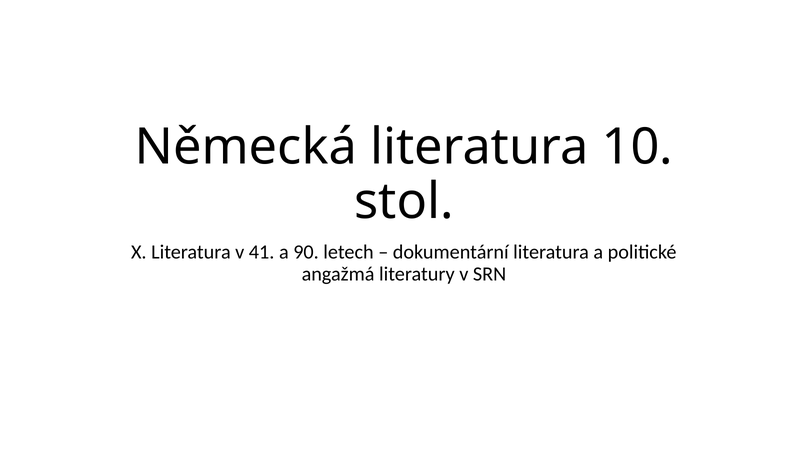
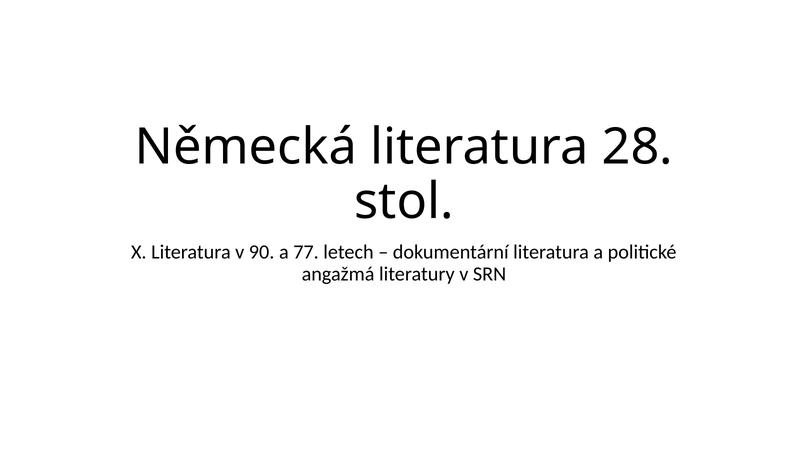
10: 10 -> 28 (637, 147)
41: 41 -> 90 (262, 253)
90: 90 -> 77 (306, 253)
